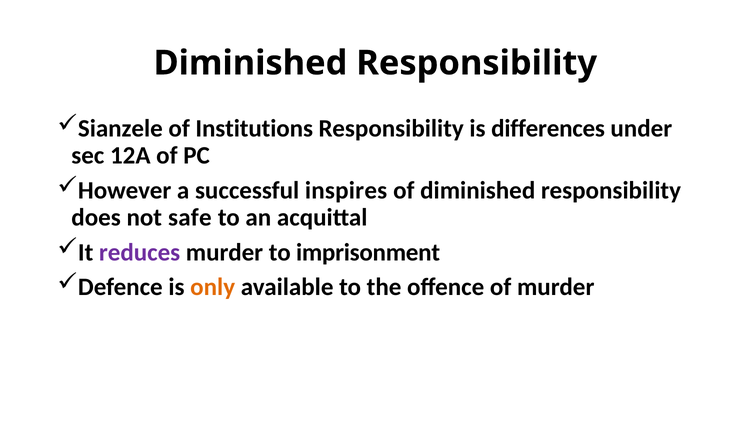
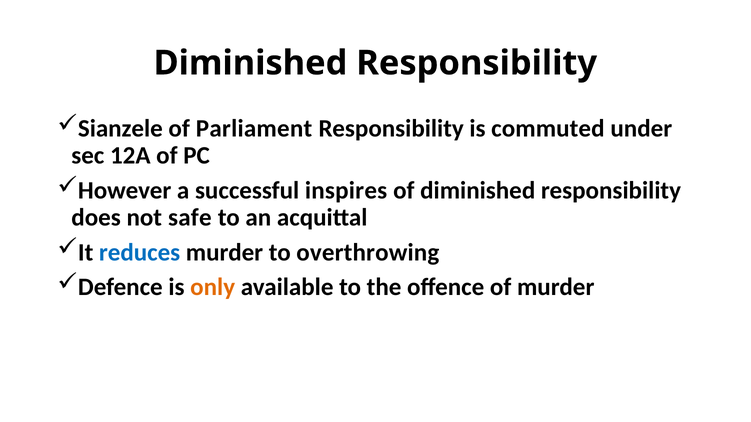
Institutions: Institutions -> Parliament (254, 129)
differences: differences -> commuted (548, 129)
reduces colour: purple -> blue (140, 253)
imprisonment: imprisonment -> overthrowing (368, 253)
